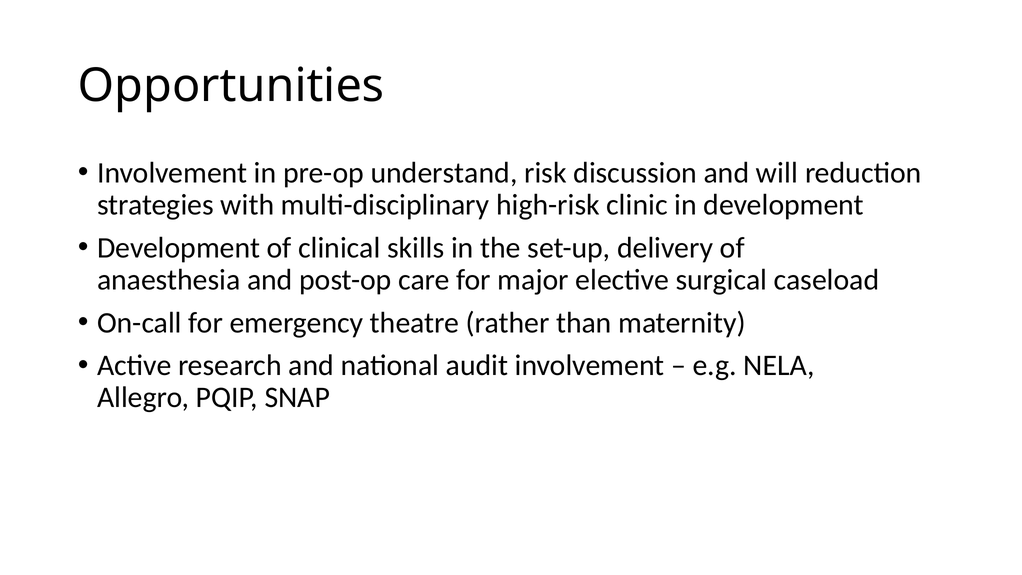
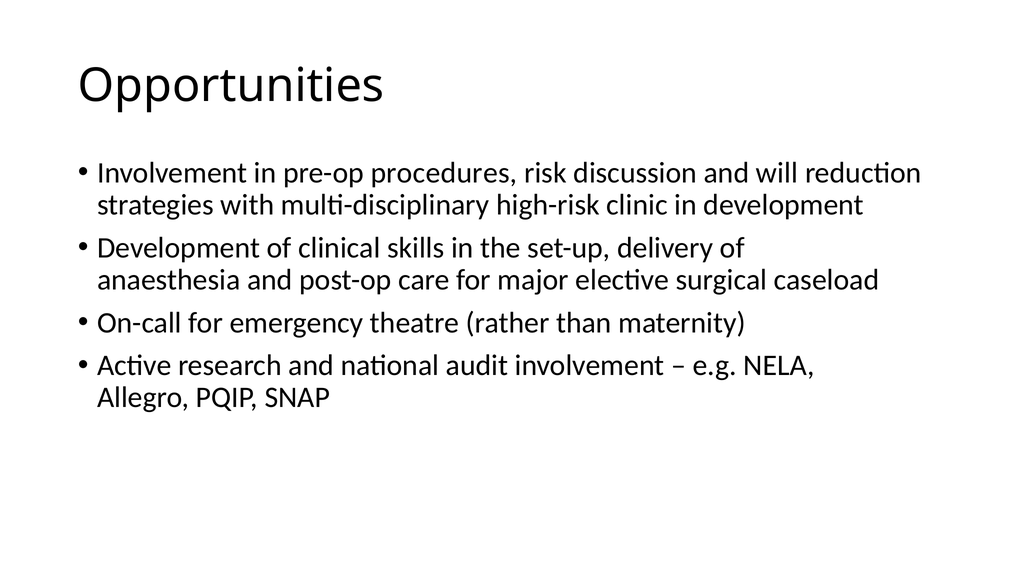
understand: understand -> procedures (444, 173)
